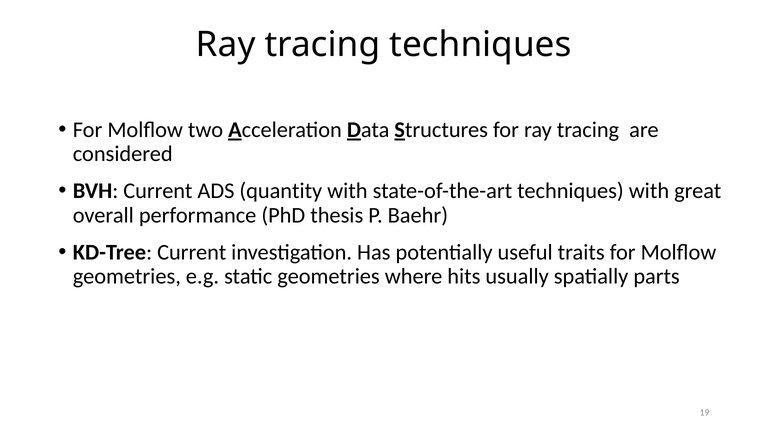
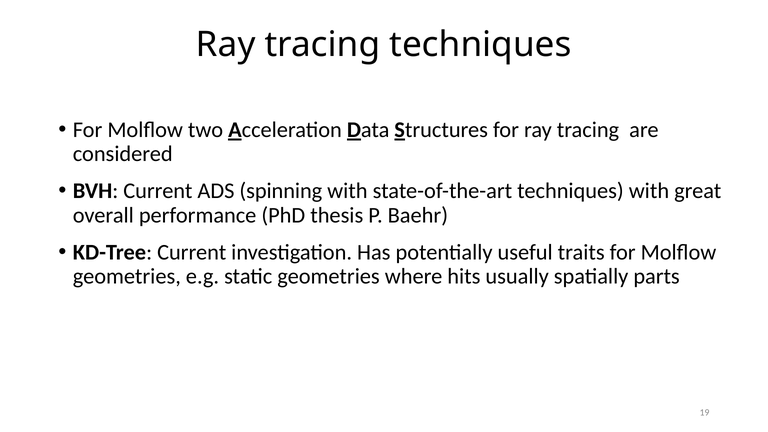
quantity: quantity -> spinning (281, 191)
